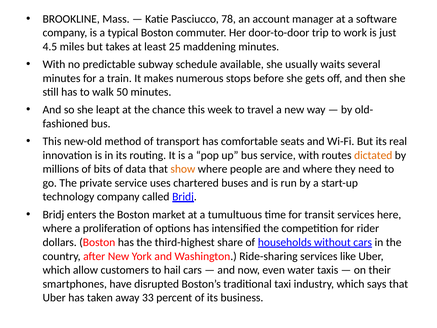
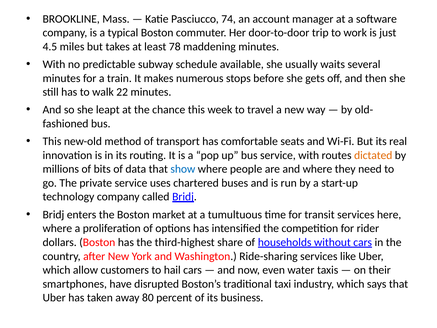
78: 78 -> 74 (229, 19)
25: 25 -> 78 (175, 47)
50: 50 -> 22 (122, 92)
show colour: orange -> blue (183, 169)
33: 33 -> 80 (148, 298)
